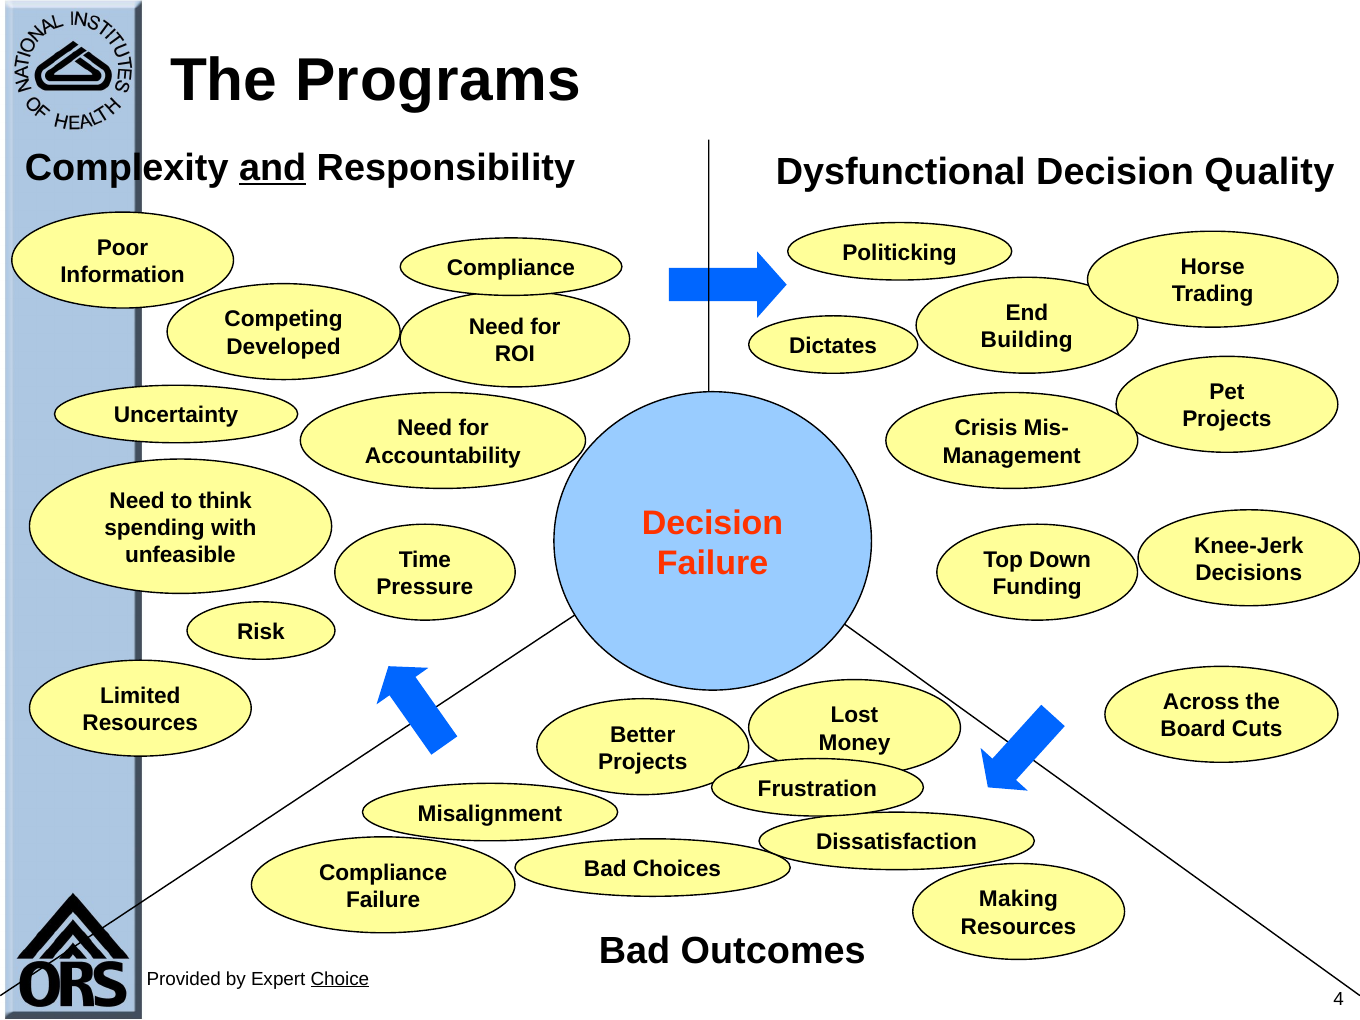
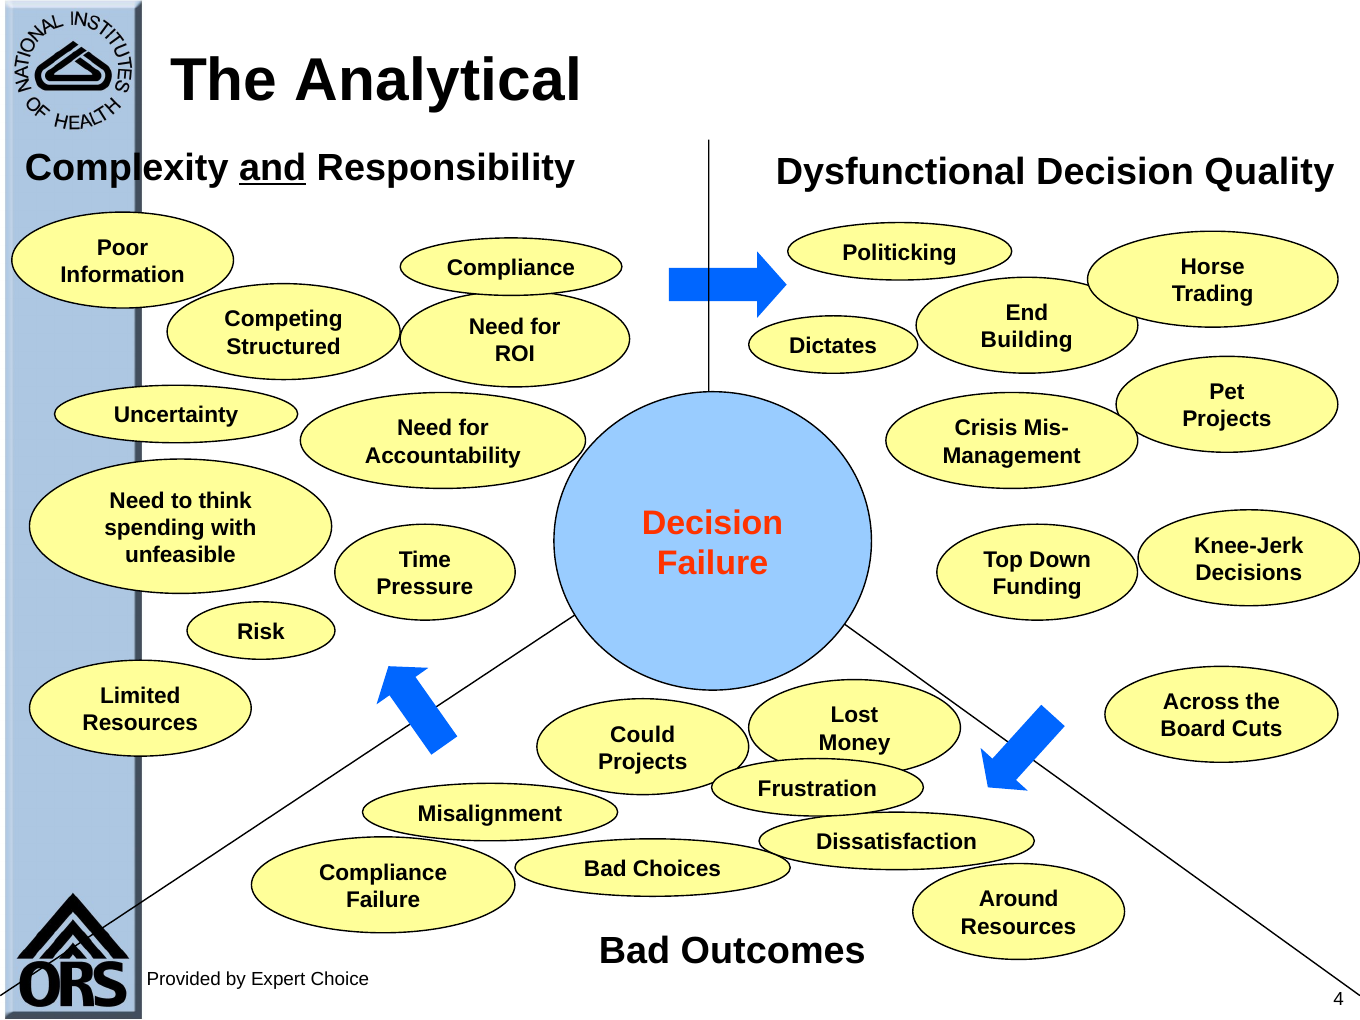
Programs: Programs -> Analytical (438, 81)
Developed: Developed -> Structured (284, 347)
Better: Better -> Could (643, 735)
Making: Making -> Around (1019, 899)
Choice underline: present -> none (340, 979)
